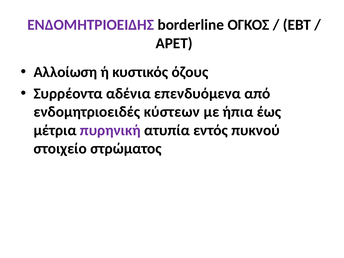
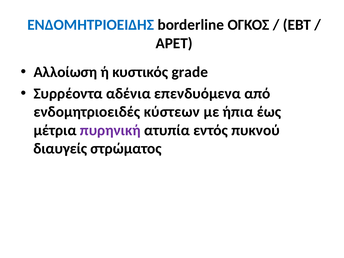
ΕΝΔΟΜΗΤΡΙΟΕΙΔΗΣ colour: purple -> blue (91, 25)
όζους: όζους -> grade (190, 72)
στοιχείο: στοιχείο -> διαυγείς (60, 149)
